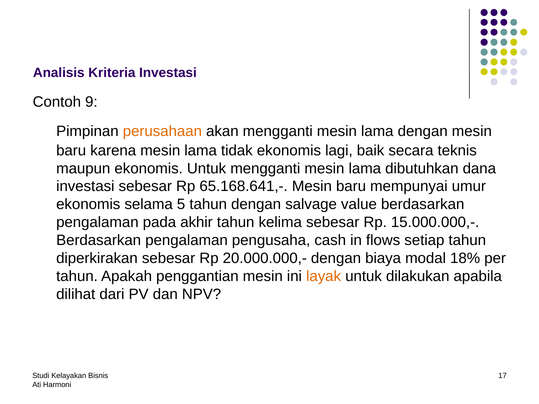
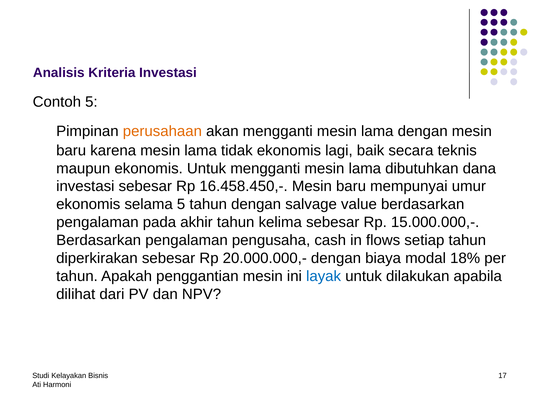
Contoh 9: 9 -> 5 (91, 102)
65.168.641,-: 65.168.641,- -> 16.458.450,- (244, 187)
layak colour: orange -> blue (324, 276)
